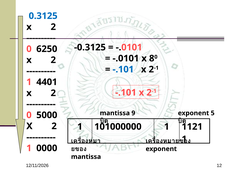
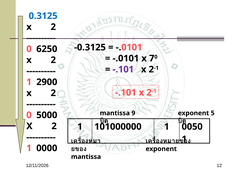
8: 8 -> 7 (152, 58)
-.101 colour: blue -> purple (123, 69)
4401: 4401 -> 2900 (47, 82)
1121: 1121 -> 0050 (192, 127)
